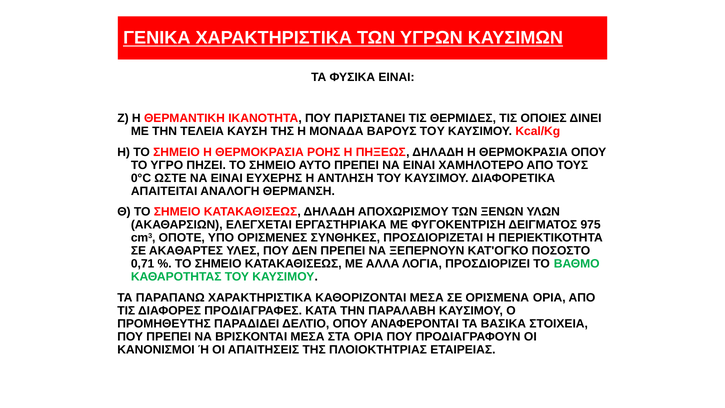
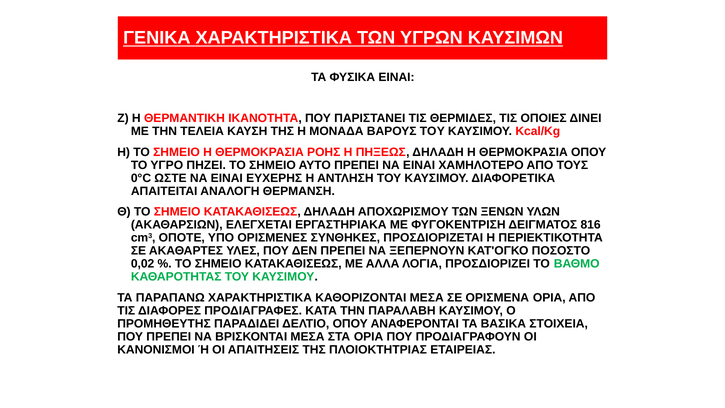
975: 975 -> 816 (591, 225)
0,71: 0,71 -> 0,02 (143, 264)
